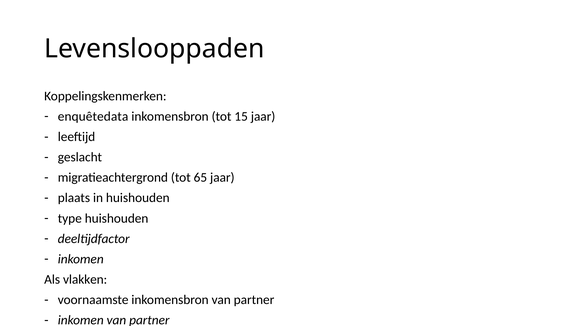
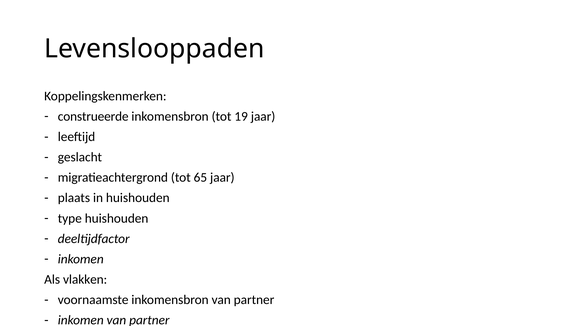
enquêtedata: enquêtedata -> construeerde (93, 117)
15: 15 -> 19 (241, 117)
